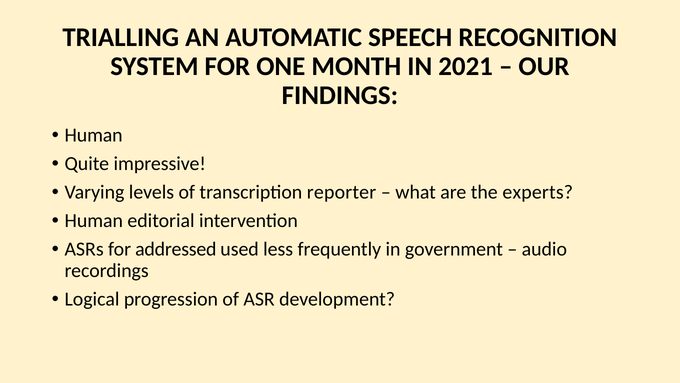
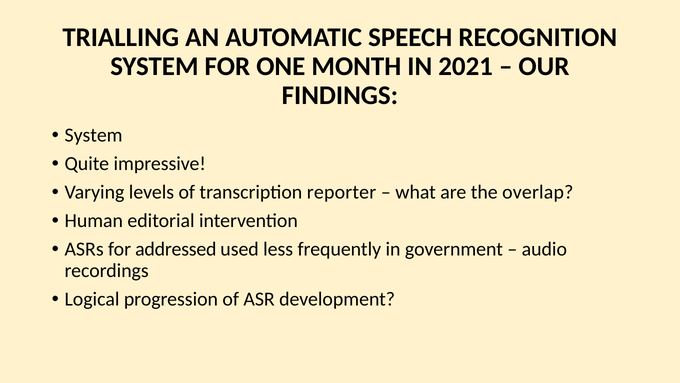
Human: Human -> System (94, 135)
experts: experts -> overlap (538, 192)
